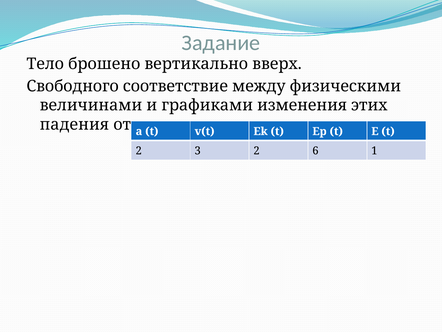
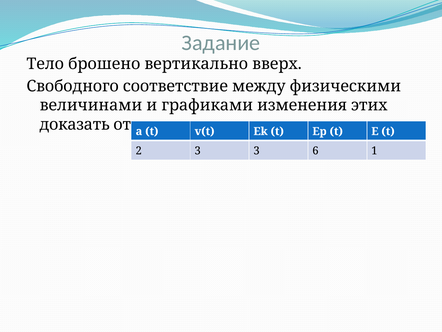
падения: падения -> доказать (75, 124)
3 2: 2 -> 3 (257, 151)
